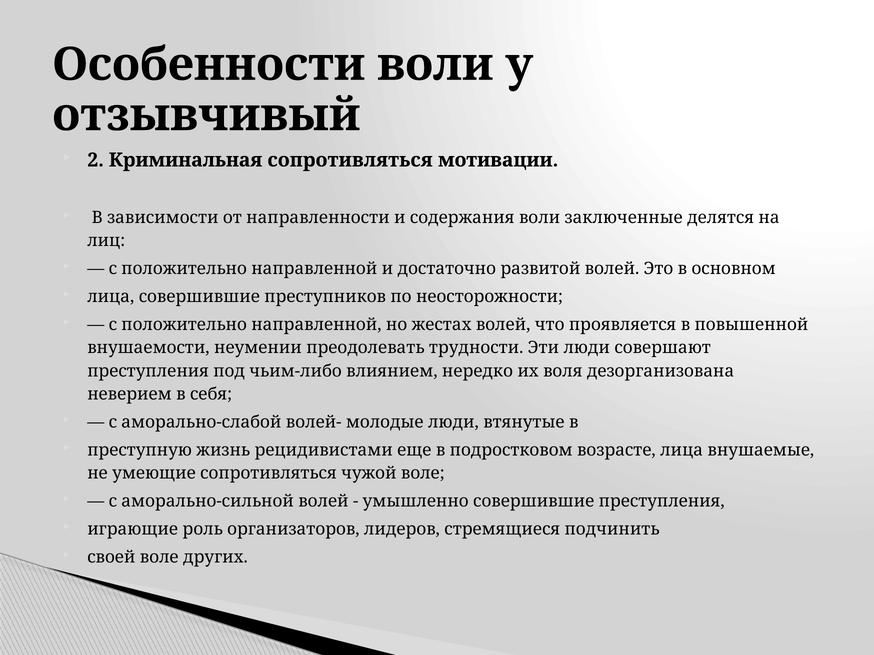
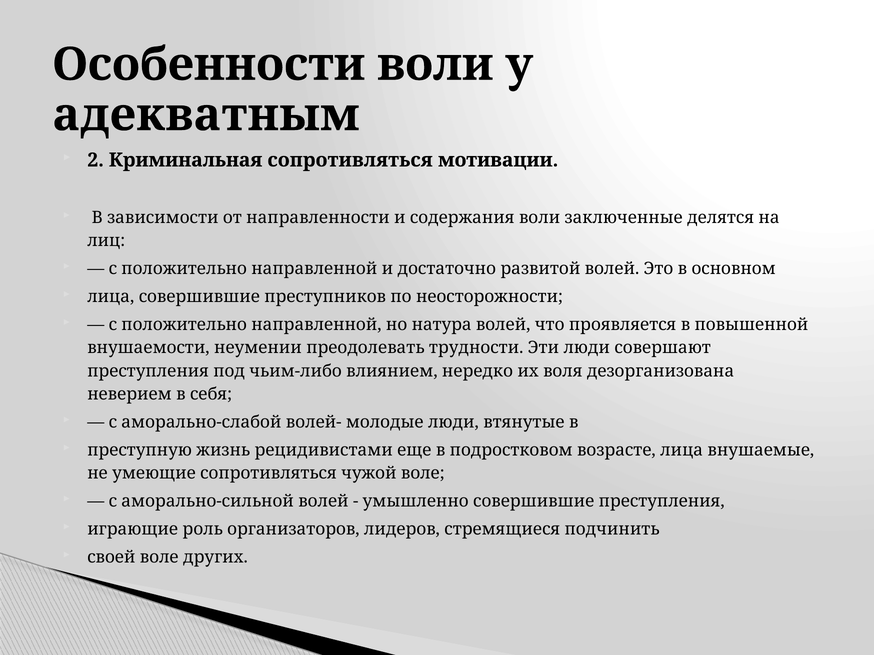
отзывчивый: отзывчивый -> адекватным (206, 115)
жестах: жестах -> натура (442, 325)
